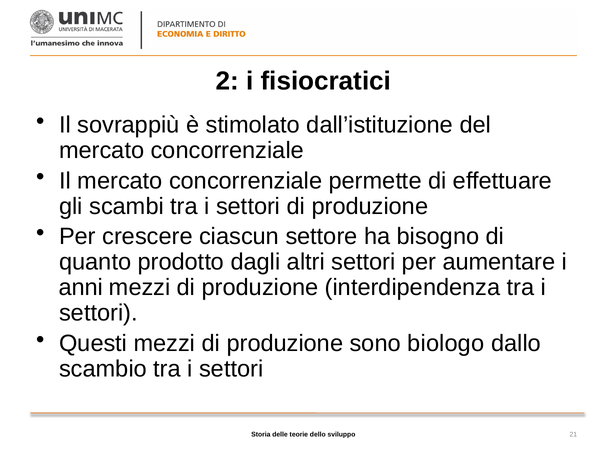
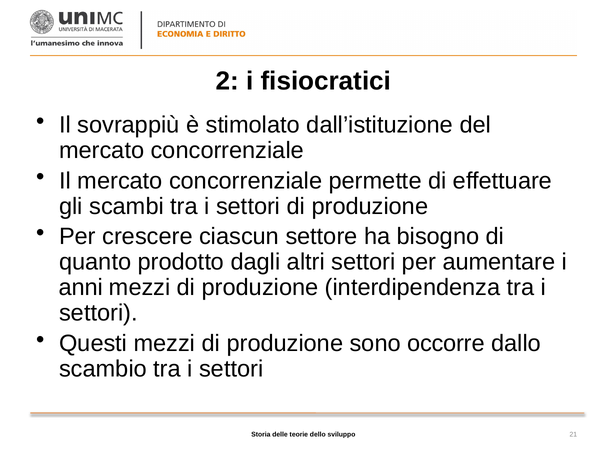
biologo: biologo -> occorre (446, 344)
